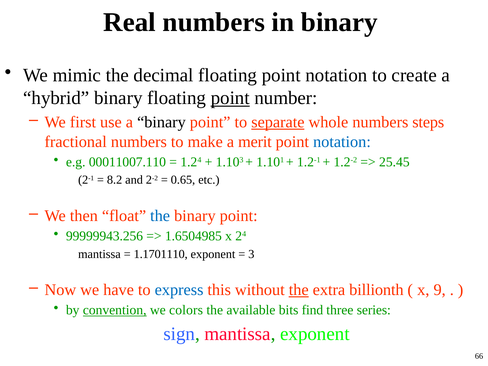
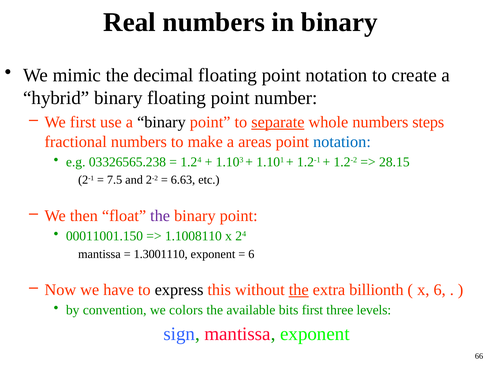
point underline: present -> none (230, 98)
merit: merit -> areas (255, 142)
00011007.110: 00011007.110 -> 03326565.238 (127, 162)
25.45: 25.45 -> 28.15 (394, 162)
8.2: 8.2 -> 7.5 (115, 180)
0.65: 0.65 -> 6.63 (183, 180)
the colour: blue -> purple (160, 216)
99999943.256: 99999943.256 -> 00011001.150 (104, 236)
1.6504985: 1.6504985 -> 1.1008110 (193, 236)
1.1701110: 1.1701110 -> 1.3001110 (161, 254)
3: 3 -> 6 (251, 254)
express colour: blue -> black (179, 290)
x 9: 9 -> 6 (440, 290)
convention underline: present -> none (115, 310)
bits find: find -> first (312, 310)
series: series -> levels (374, 310)
